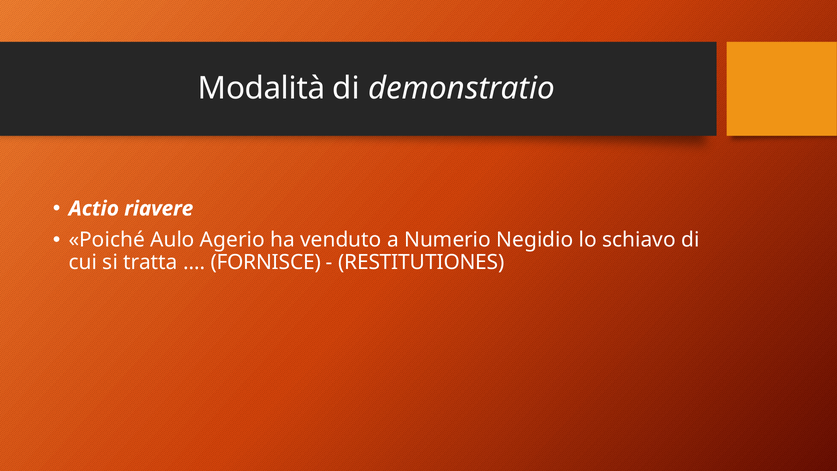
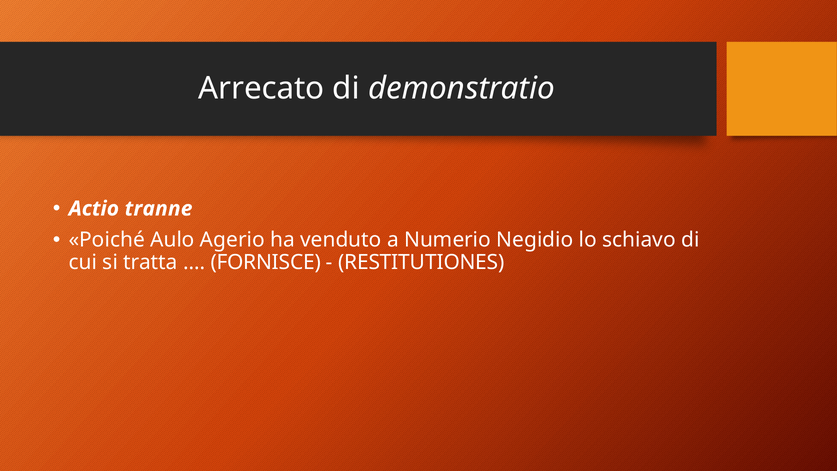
Modalità: Modalità -> Arrecato (261, 89)
riavere: riavere -> tranne (159, 209)
